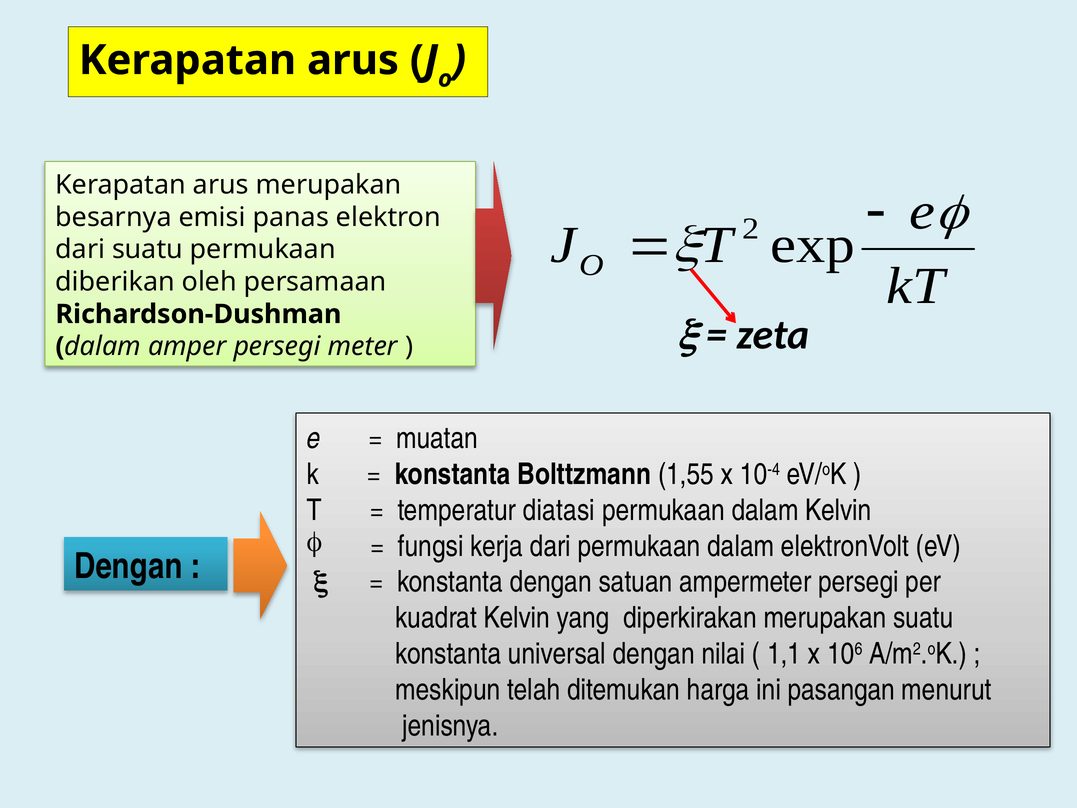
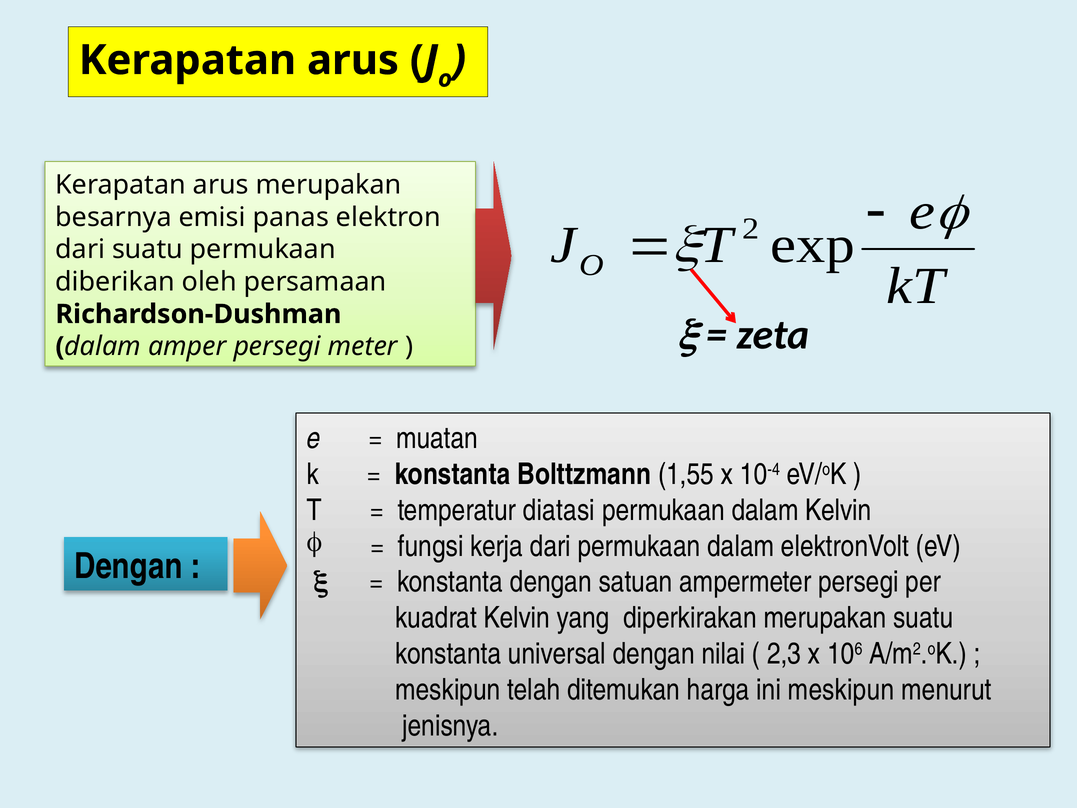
1,1: 1,1 -> 2,3 (784, 654)
ini pasangan: pasangan -> meskipun (841, 690)
